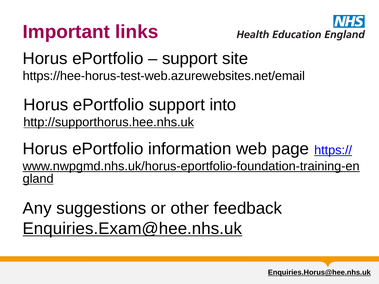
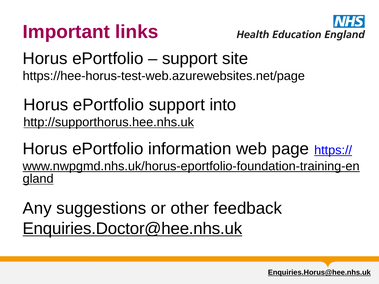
https://hee-horus-test-web.azurewebsites.net/email: https://hee-horus-test-web.azurewebsites.net/email -> https://hee-horus-test-web.azurewebsites.net/page (164, 76)
Enquiries.Exam@hee.nhs.uk: Enquiries.Exam@hee.nhs.uk -> Enquiries.Doctor@hee.nhs.uk (132, 229)
